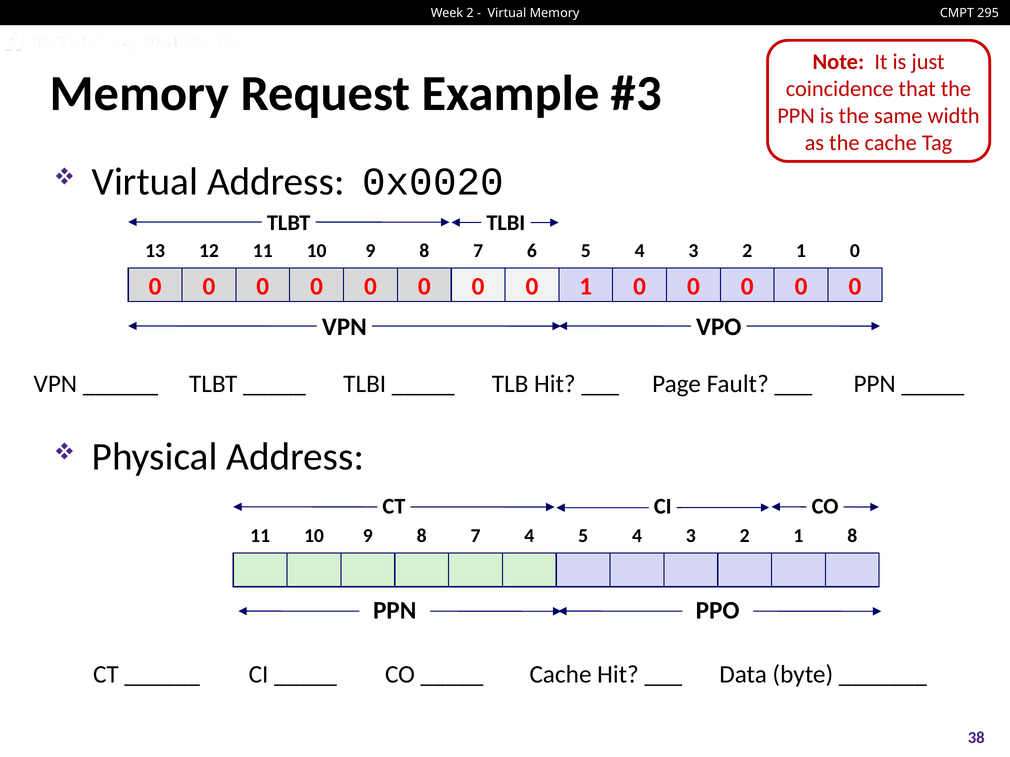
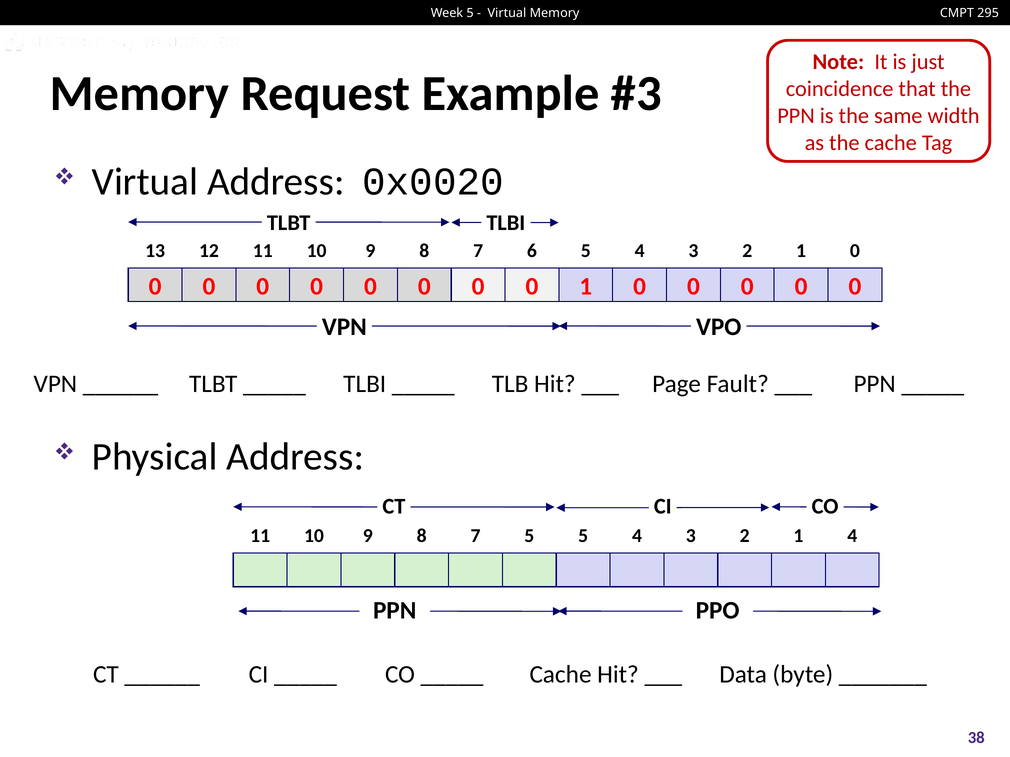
2: 2 -> 5 (470, 13)
7 4: 4 -> 5 (529, 536)
1 8: 8 -> 4 (852, 536)
